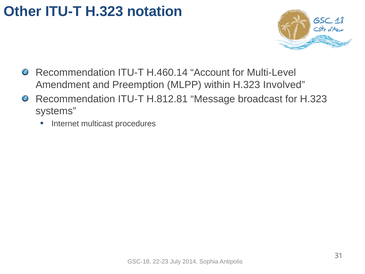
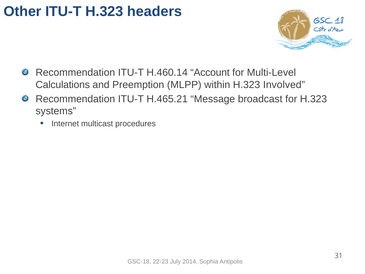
notation: notation -> headers (155, 11)
Amendment: Amendment -> Calculations (63, 85)
H.812.81: H.812.81 -> H.465.21 (167, 99)
